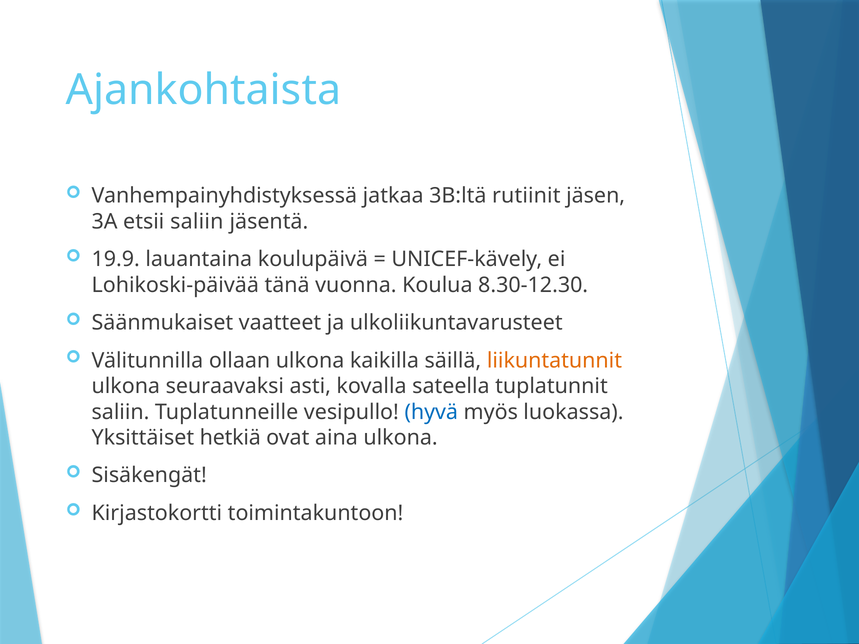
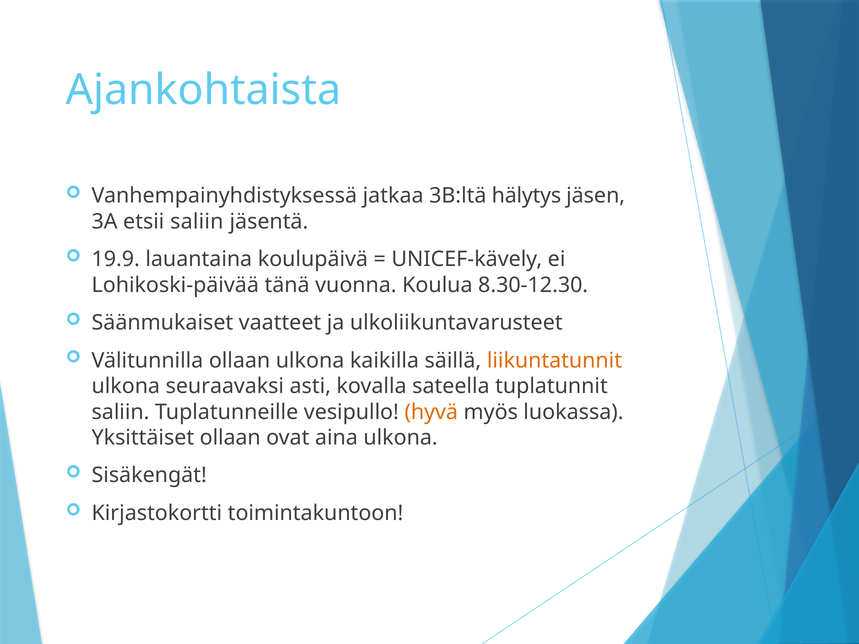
rutiinit: rutiinit -> hälytys (526, 196)
hyvä colour: blue -> orange (431, 412)
Yksittäiset hetkiä: hetkiä -> ollaan (230, 438)
